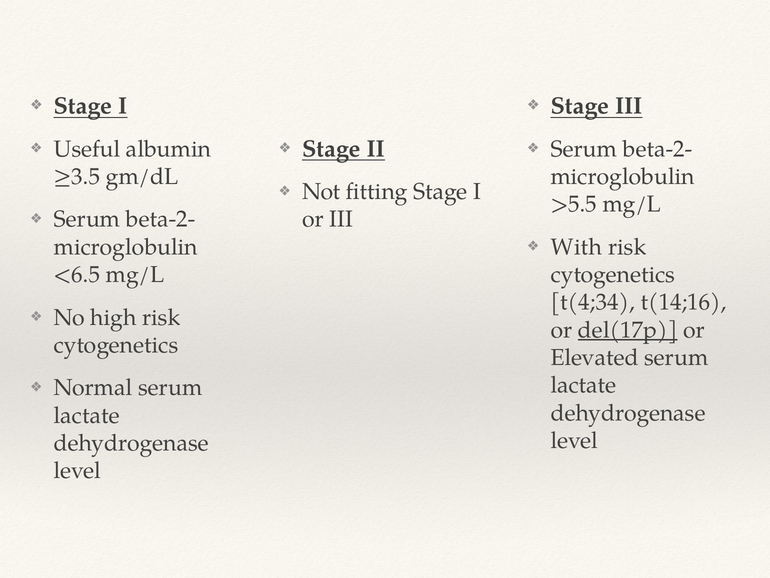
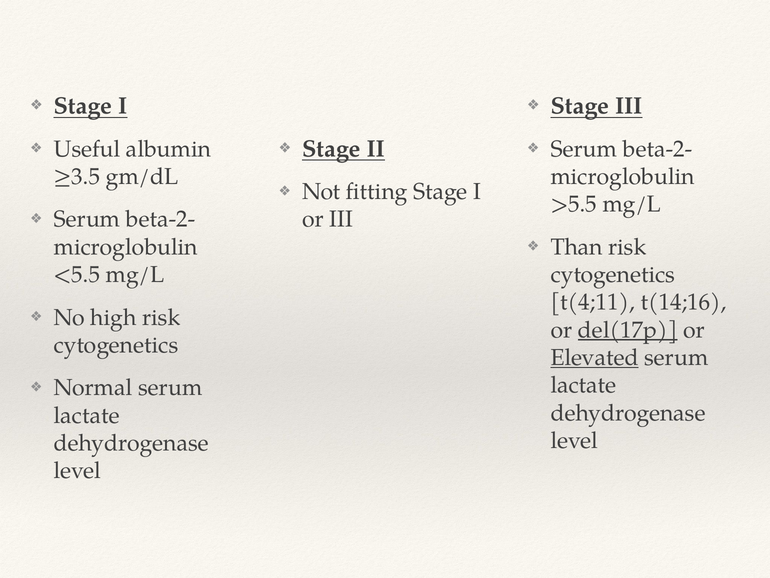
With: With -> Than (577, 247)
<6.5: <6.5 -> <5.5 (77, 274)
t(4;34: t(4;34 -> t(4;11 (593, 302)
Elevated underline: none -> present (595, 357)
